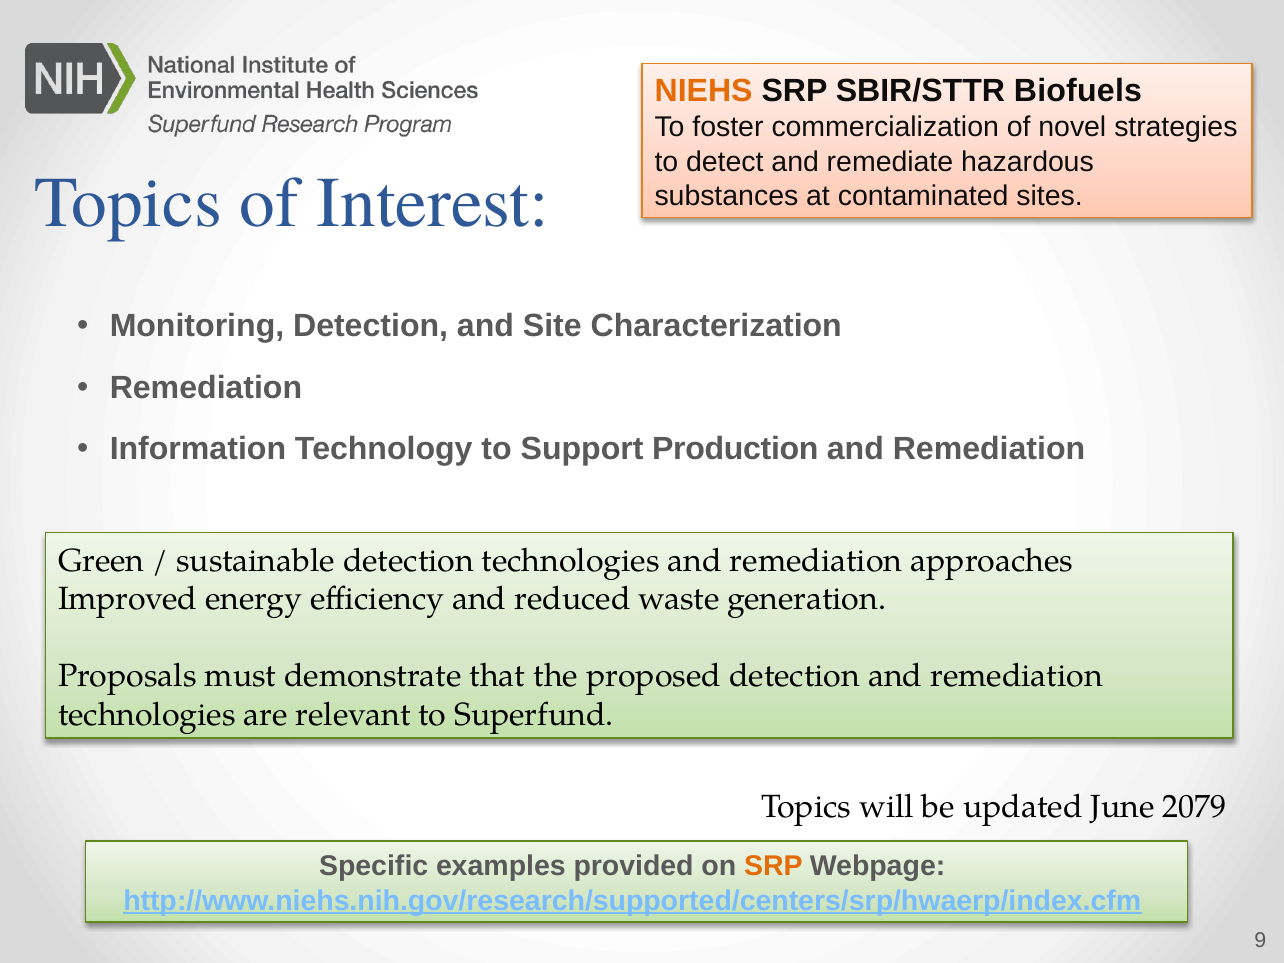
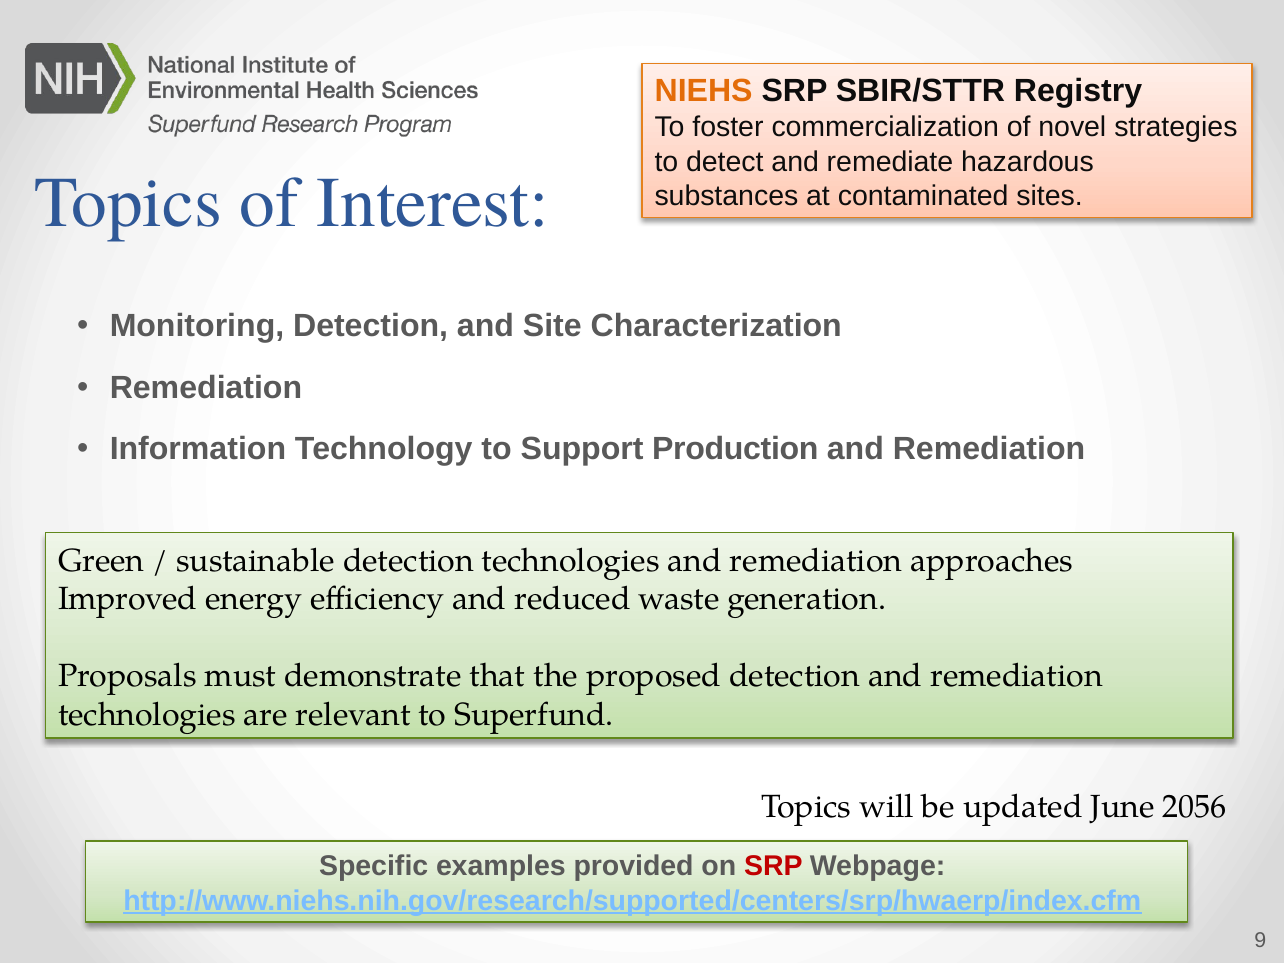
Biofuels: Biofuels -> Registry (1078, 91)
2079: 2079 -> 2056 (1195, 807)
SRP colour: orange -> red (773, 866)
